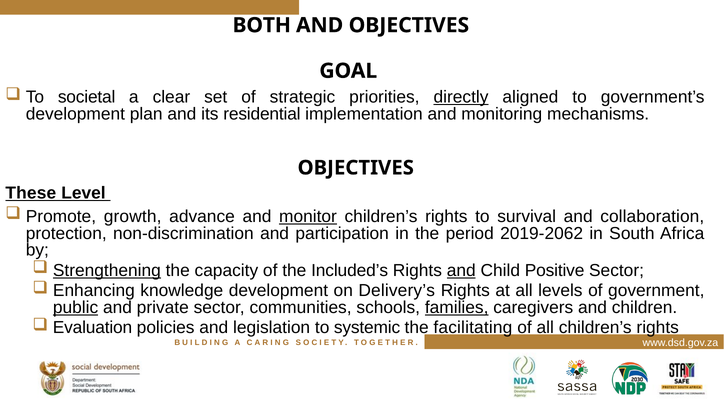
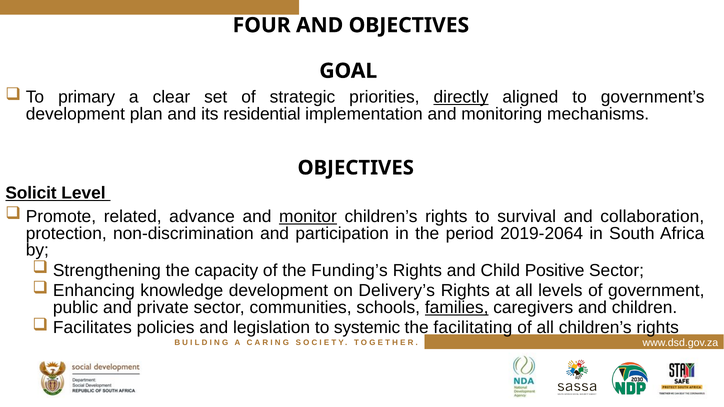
BOTH: BOTH -> FOUR (262, 25)
societal: societal -> primary (87, 97)
These: These -> Solicit (31, 193)
growth: growth -> related (133, 217)
2019-2062: 2019-2062 -> 2019-2064 (542, 234)
Strengthening underline: present -> none (107, 271)
Included’s: Included’s -> Funding’s (349, 271)
and underline: present -> none (461, 271)
public underline: present -> none (76, 308)
Evaluation: Evaluation -> Facilitates (92, 328)
